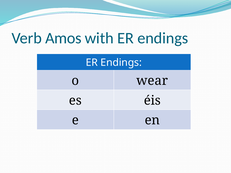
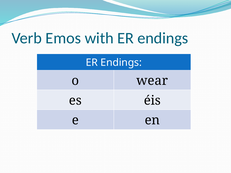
Amos: Amos -> Emos (63, 38)
